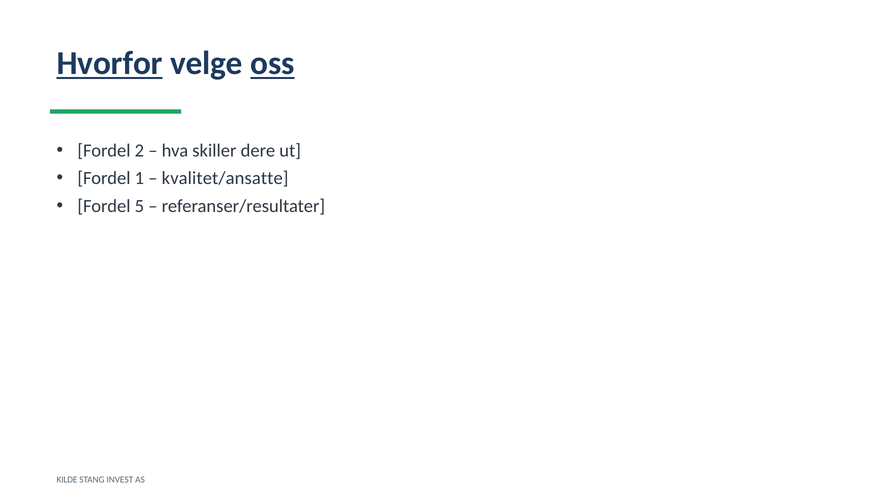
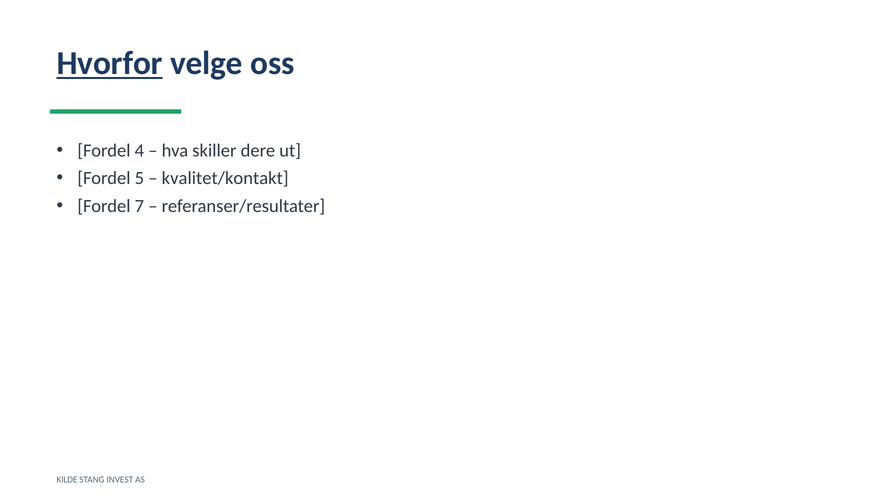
oss underline: present -> none (272, 63)
2: 2 -> 4 (139, 151)
1: 1 -> 5 (139, 178)
kvalitet/ansatte: kvalitet/ansatte -> kvalitet/kontakt (225, 178)
5: 5 -> 7 (139, 206)
